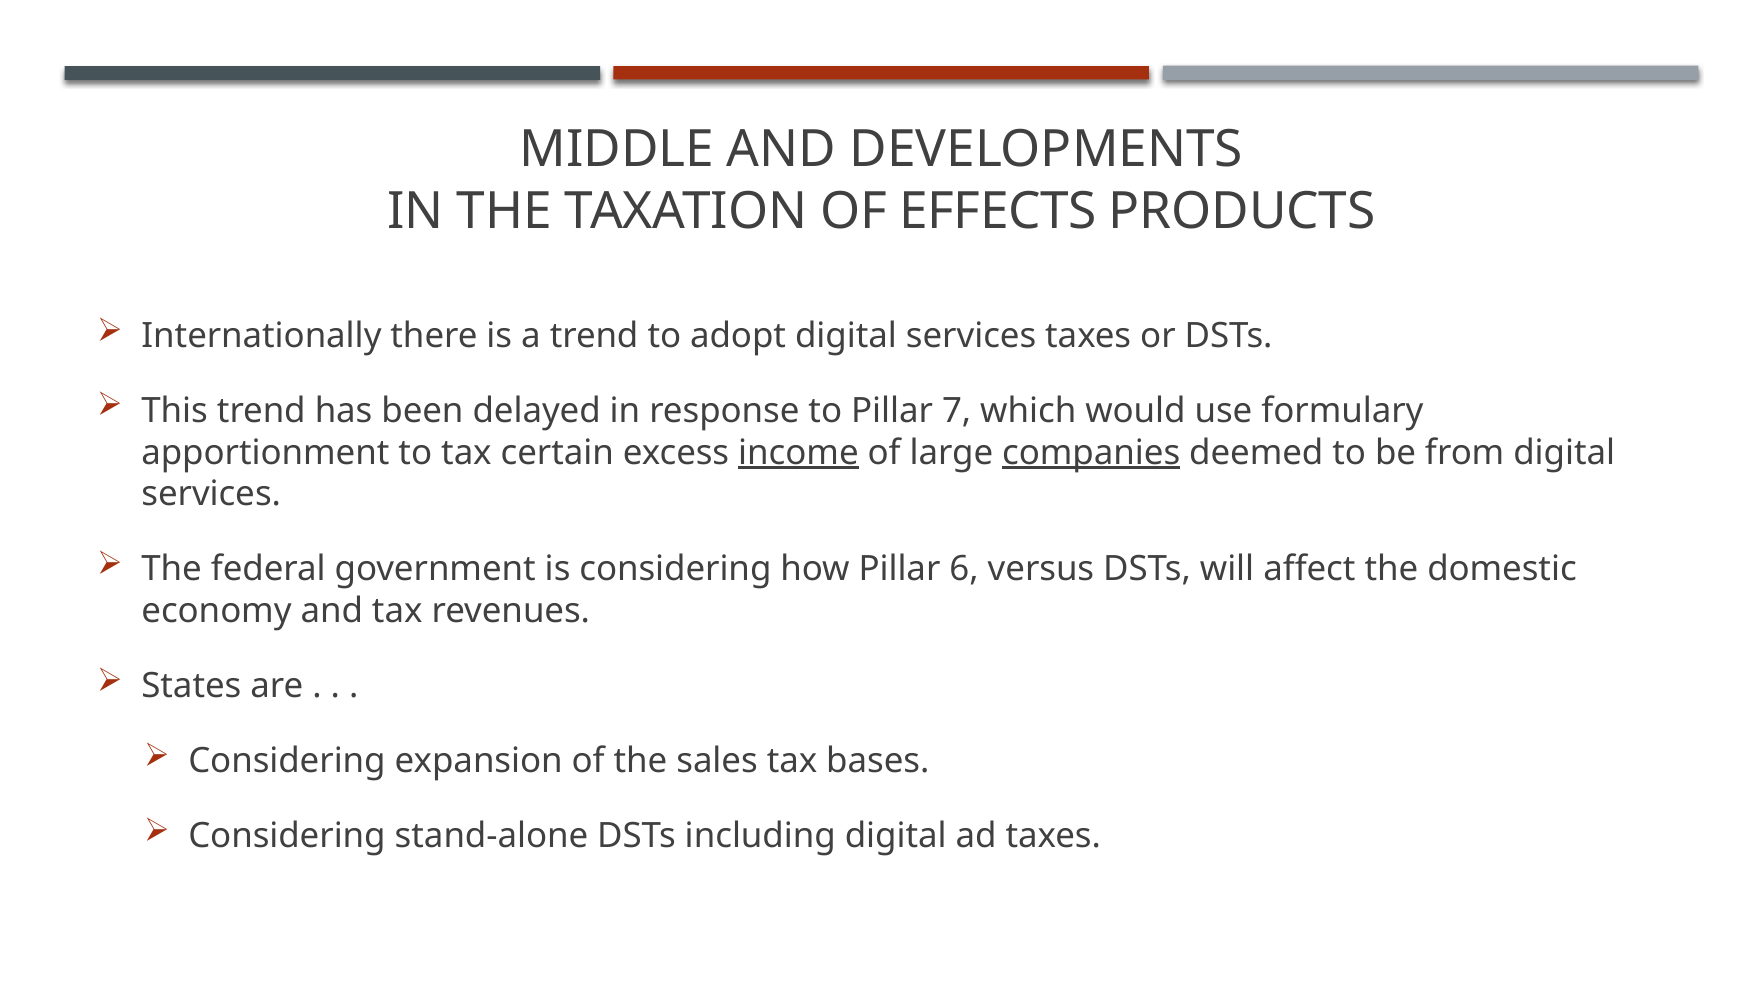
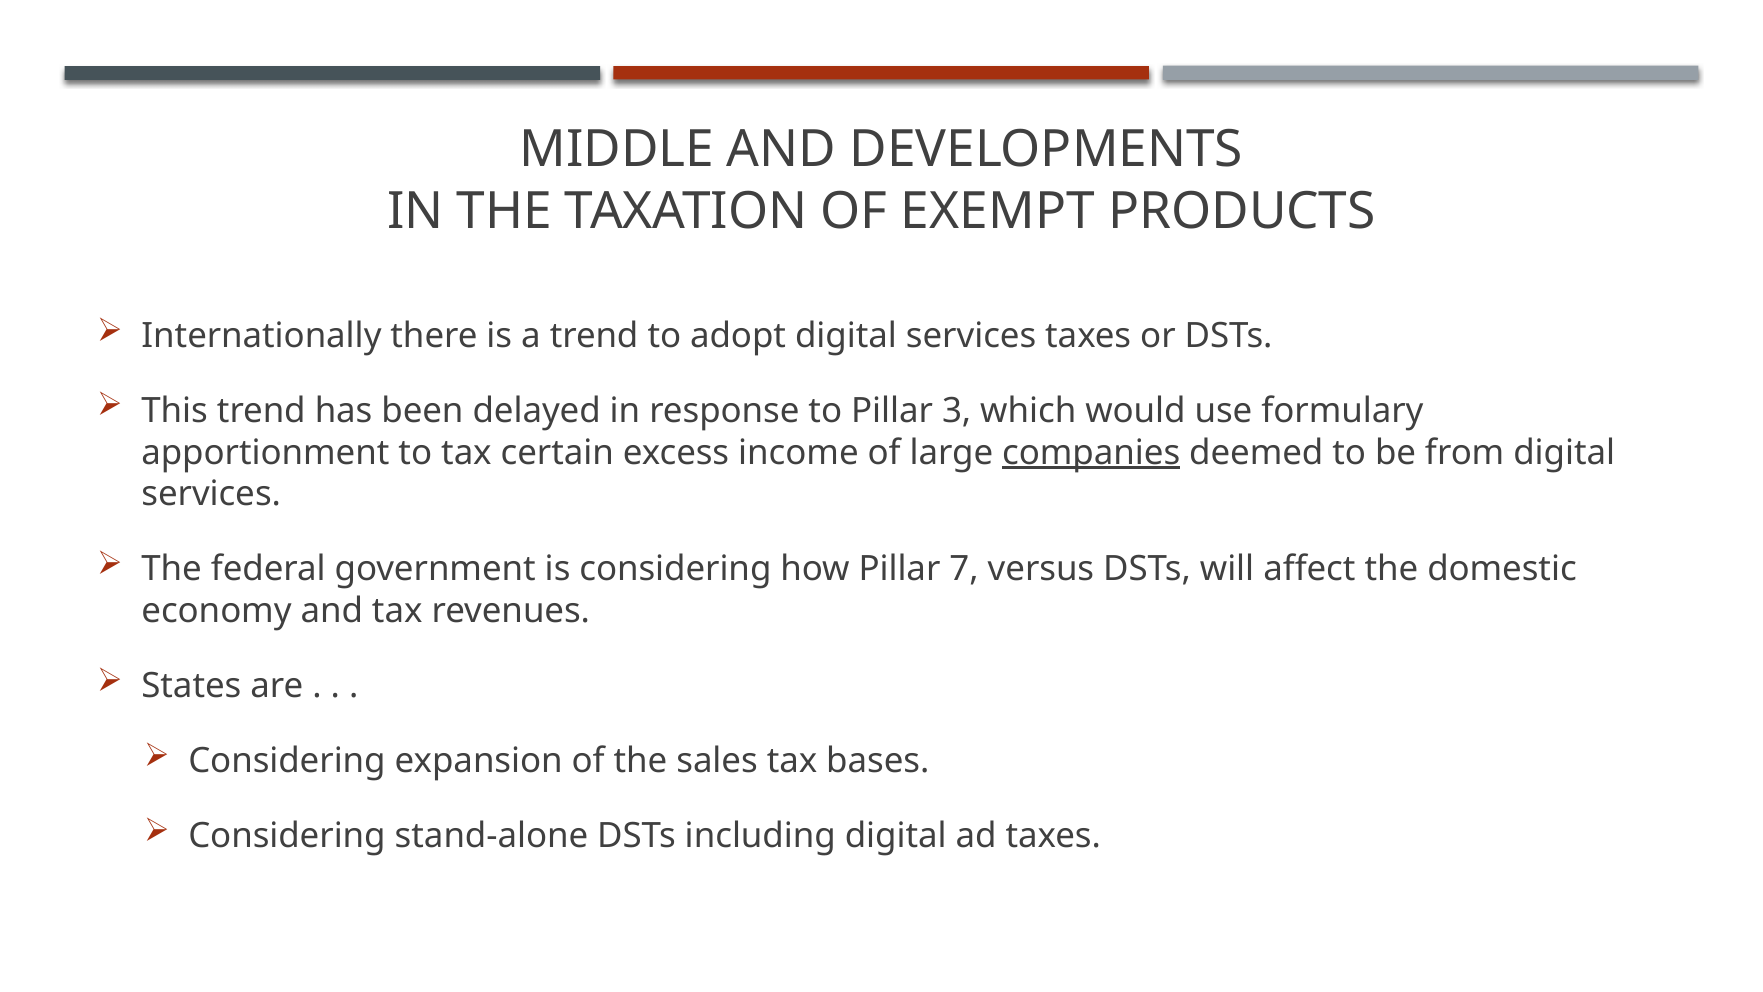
EFFECTS: EFFECTS -> EXEMPT (998, 211)
7: 7 -> 3 (957, 411)
income underline: present -> none (798, 452)
6: 6 -> 7 (964, 569)
